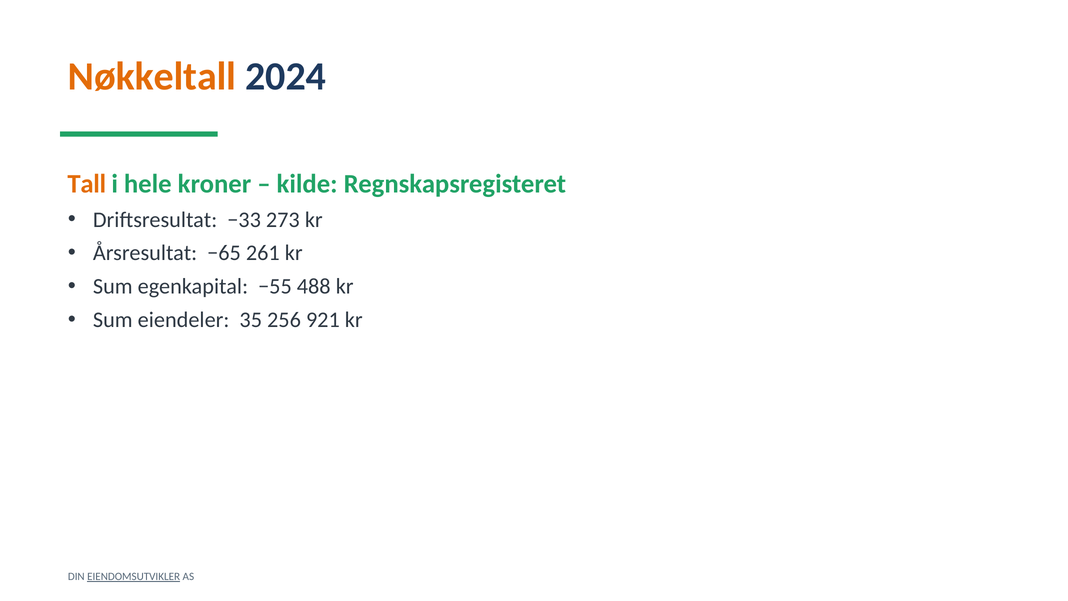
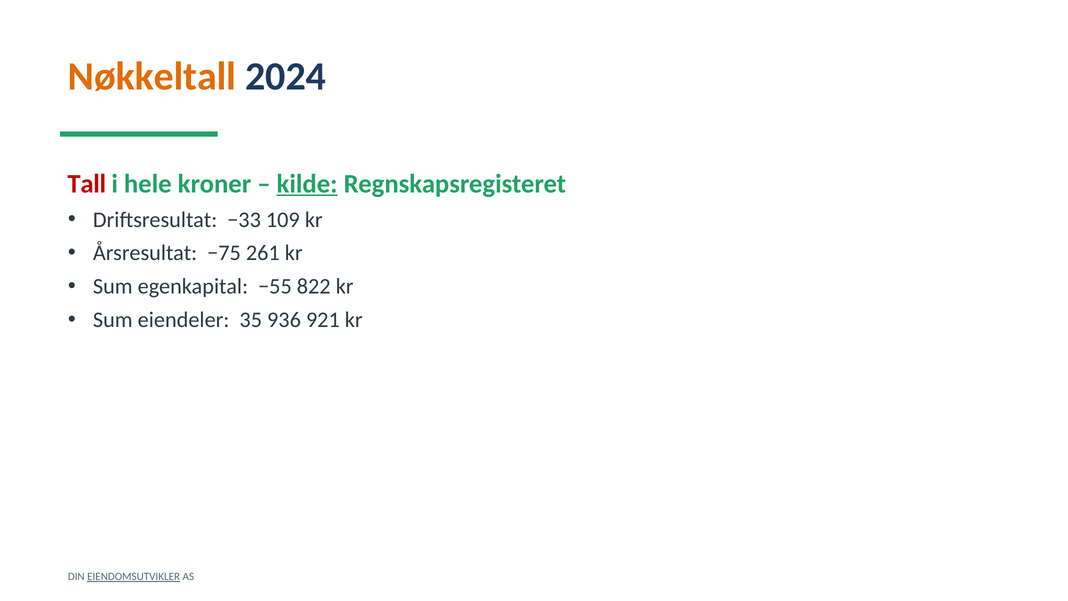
Tall colour: orange -> red (87, 184)
kilde underline: none -> present (307, 184)
273: 273 -> 109 (283, 220)
−65: −65 -> −75 (224, 253)
488: 488 -> 822 (314, 286)
256: 256 -> 936 (284, 320)
